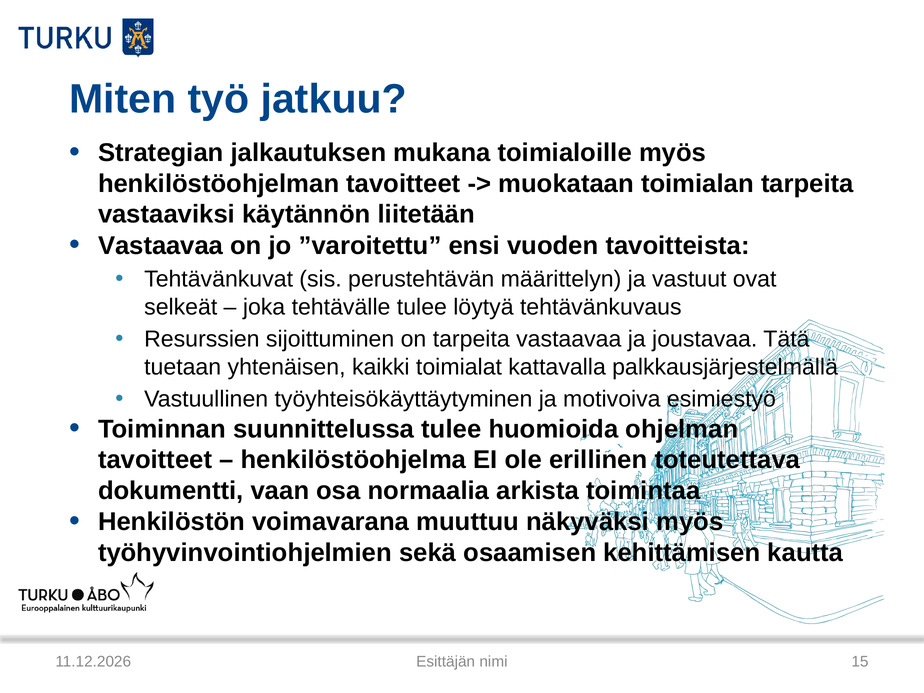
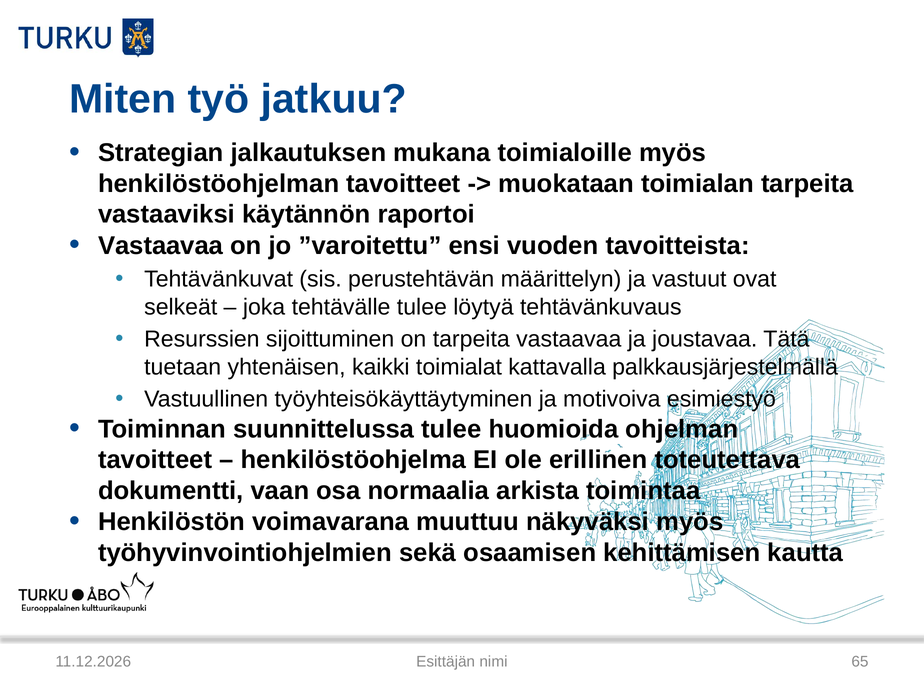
liitetään: liitetään -> raportoi (426, 214)
15: 15 -> 65 (860, 662)
